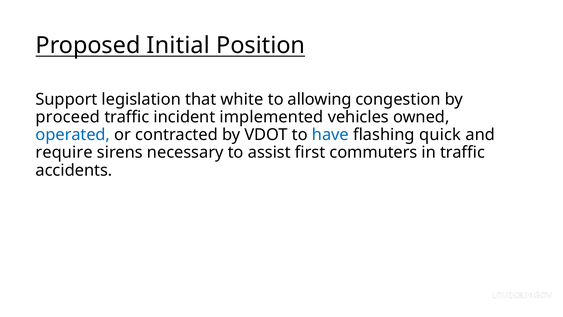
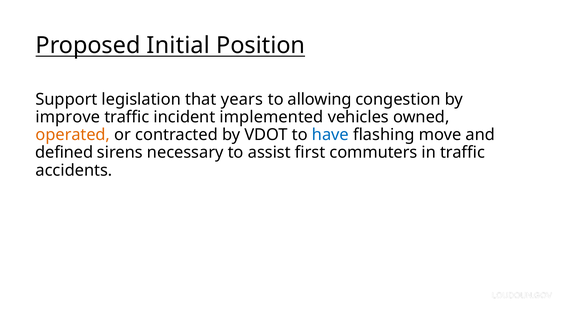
white: white -> years (242, 99)
proceed: proceed -> improve (68, 117)
operated colour: blue -> orange (73, 135)
quick: quick -> move (440, 135)
require: require -> defined (64, 152)
